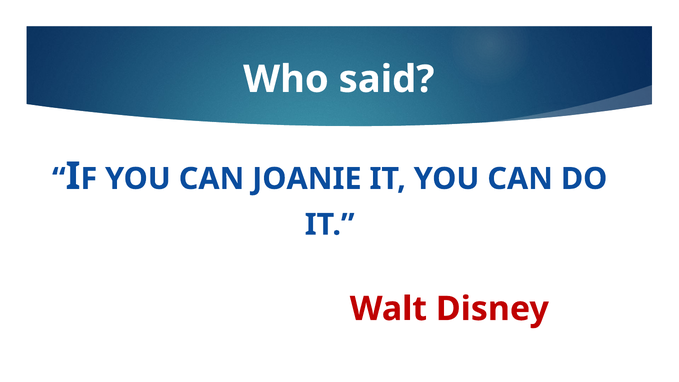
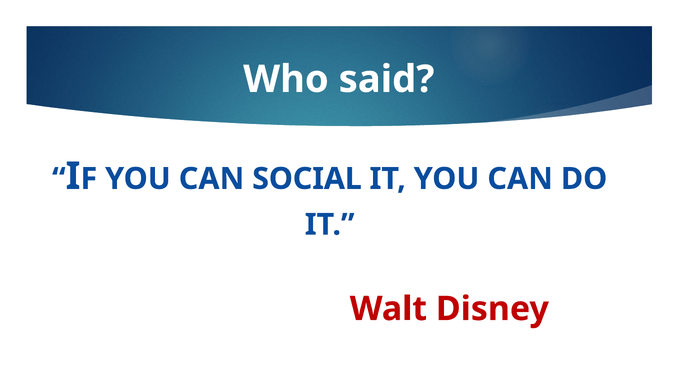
JOANIE: JOANIE -> SOCIAL (307, 179)
